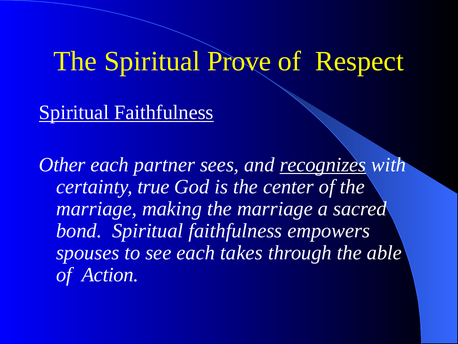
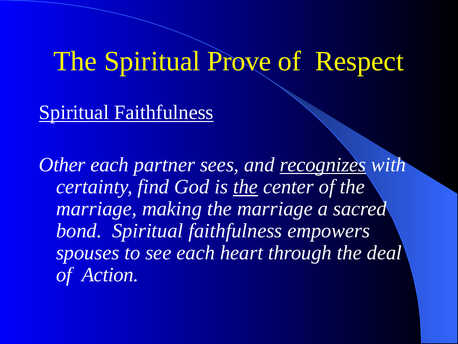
true: true -> find (153, 187)
the underline: none -> present (245, 187)
takes: takes -> heart (242, 253)
able: able -> deal (384, 253)
